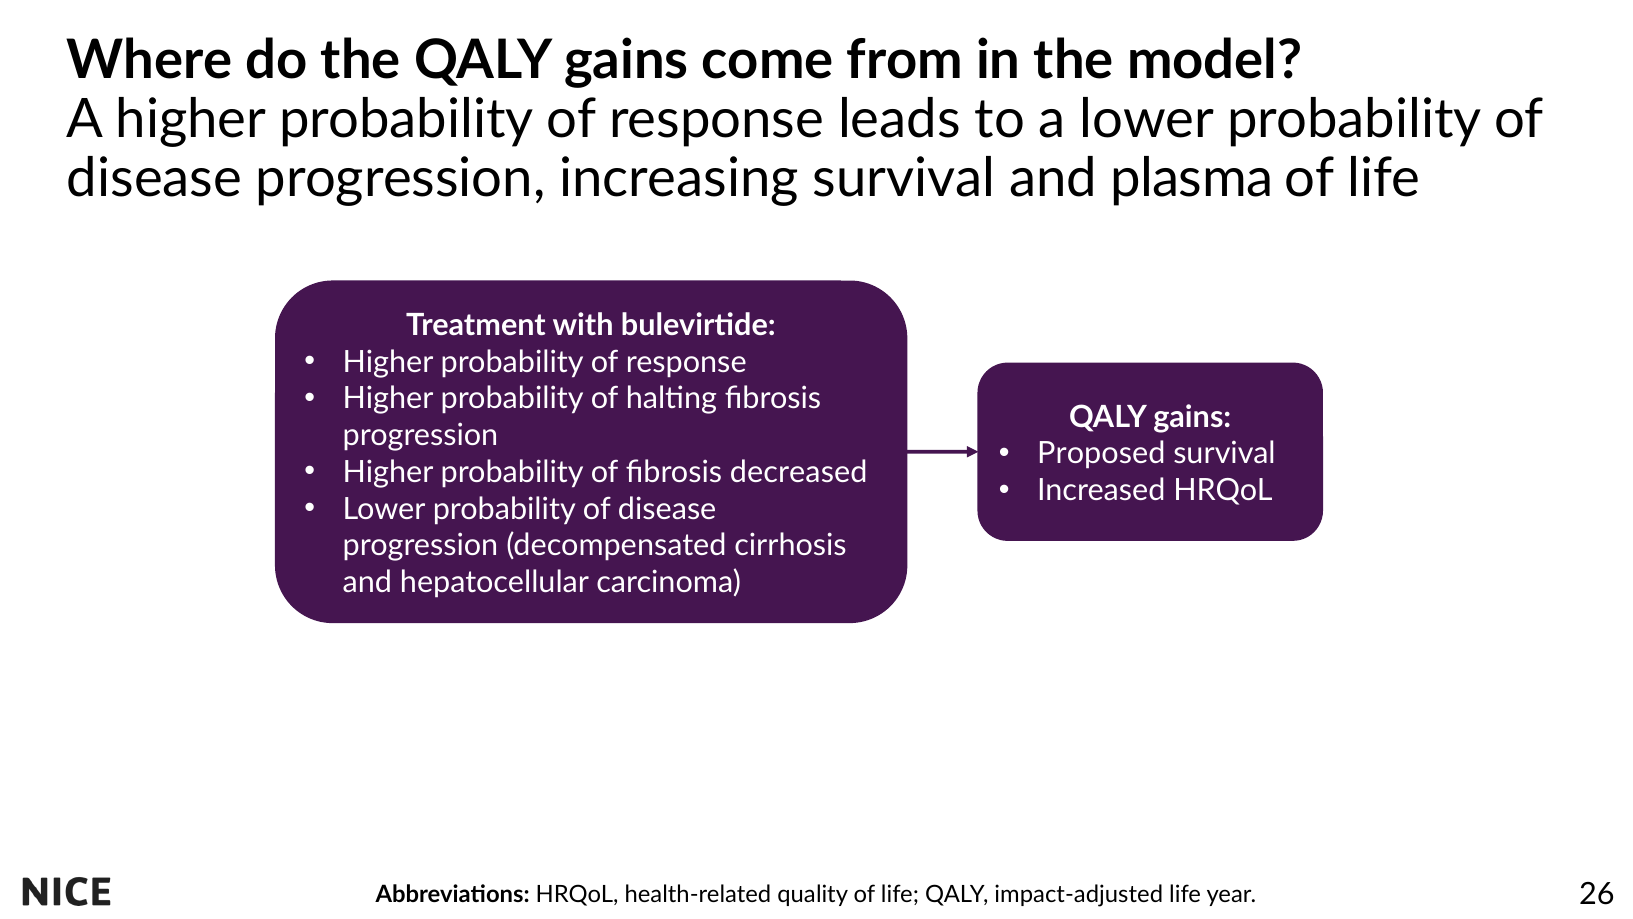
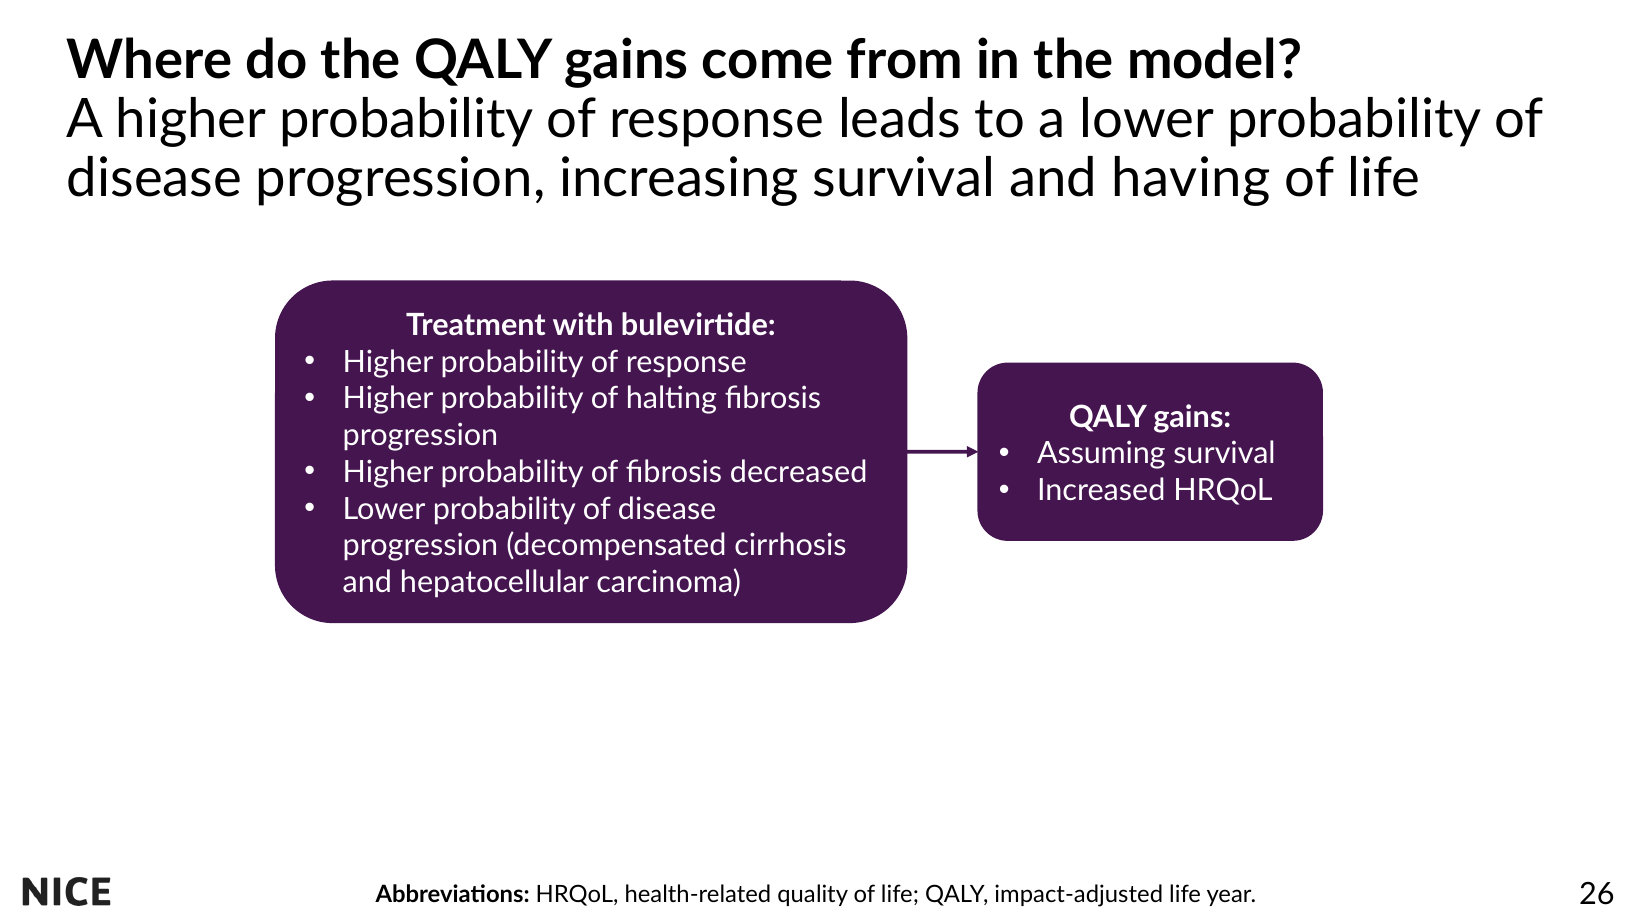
plasma: plasma -> having (1191, 178)
Proposed: Proposed -> Assuming (1101, 454)
